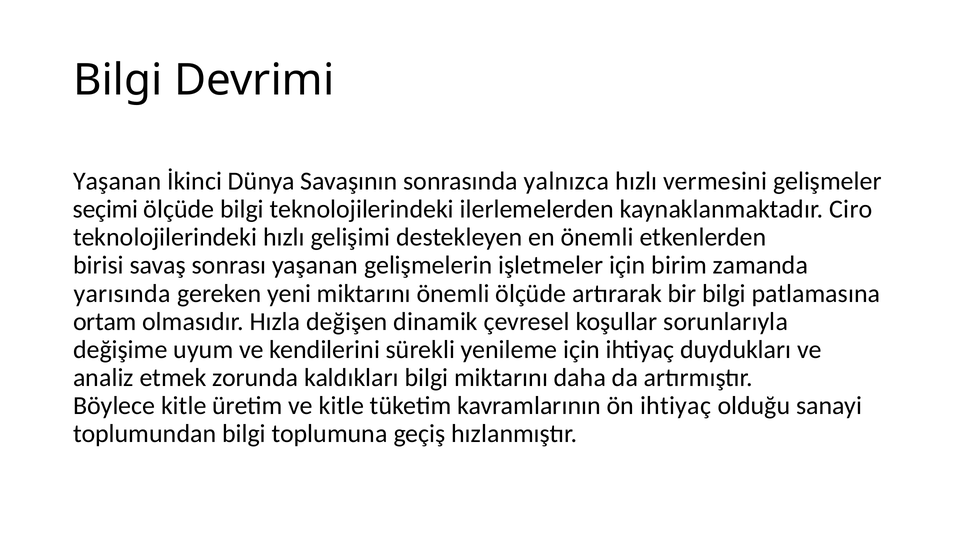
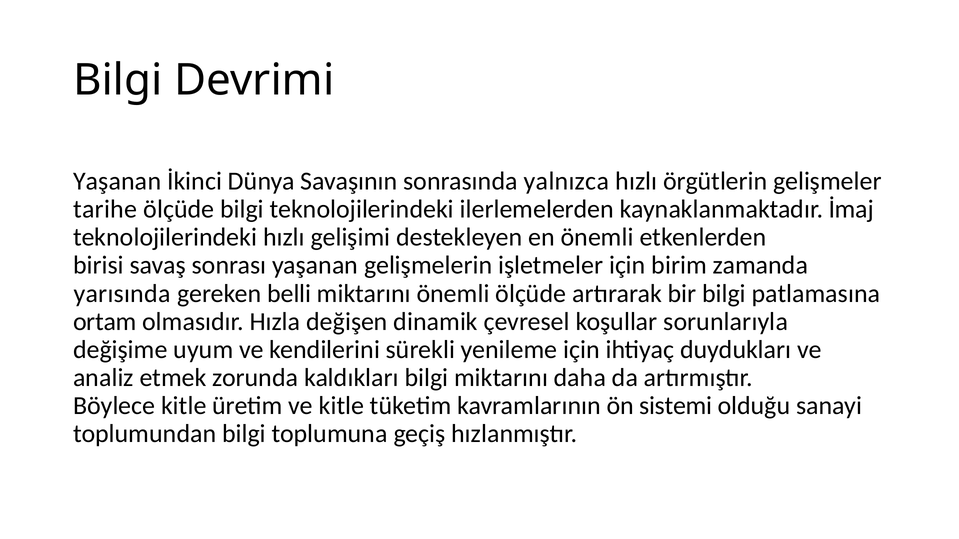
vermesini: vermesini -> örgütlerin (715, 182)
seçimi: seçimi -> tarihe (105, 210)
Ciro: Ciro -> İmaj (851, 210)
yeni: yeni -> belli (289, 294)
ön ihtiyaç: ihtiyaç -> sistemi (676, 406)
